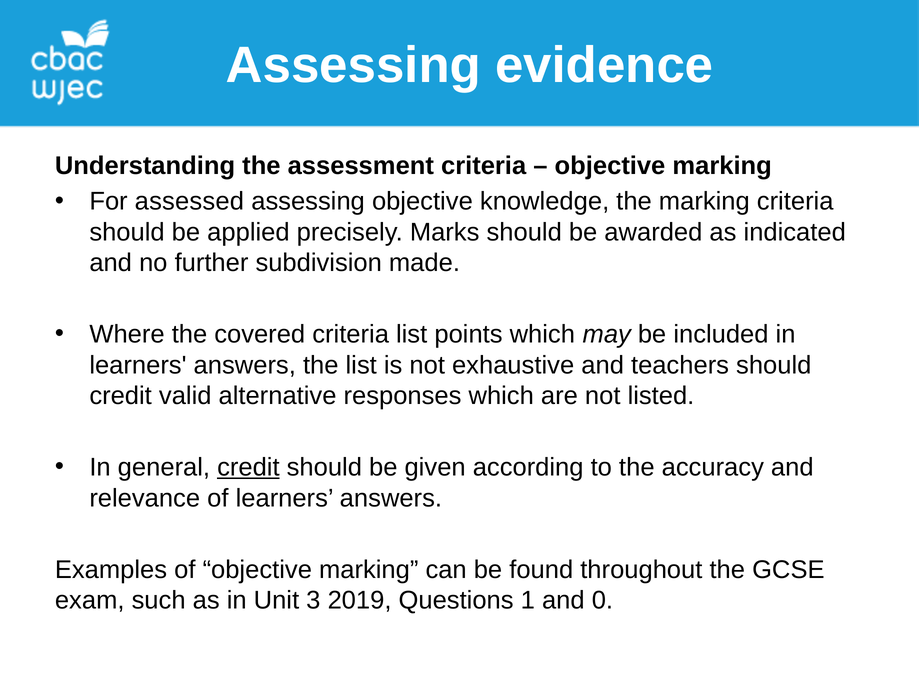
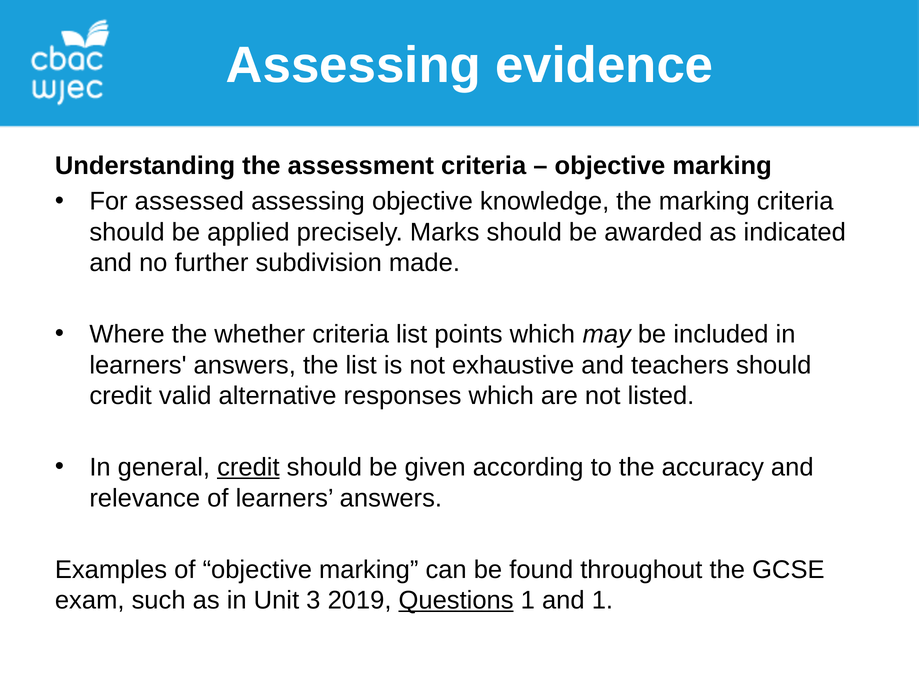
covered: covered -> whether (260, 334)
Questions underline: none -> present (456, 600)
and 0: 0 -> 1 (602, 600)
